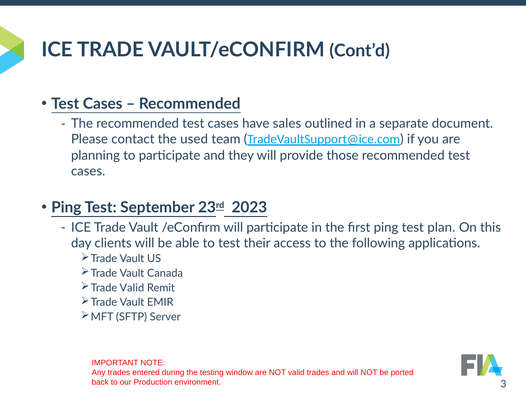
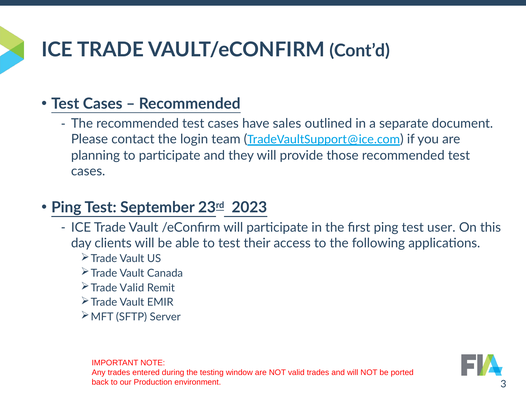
used: used -> login (194, 139)
plan: plan -> user (441, 228)
